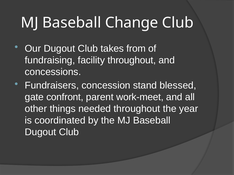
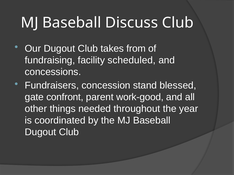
Change: Change -> Discuss (132, 23)
facility throughout: throughout -> scheduled (132, 60)
work-meet: work-meet -> work-good (140, 97)
